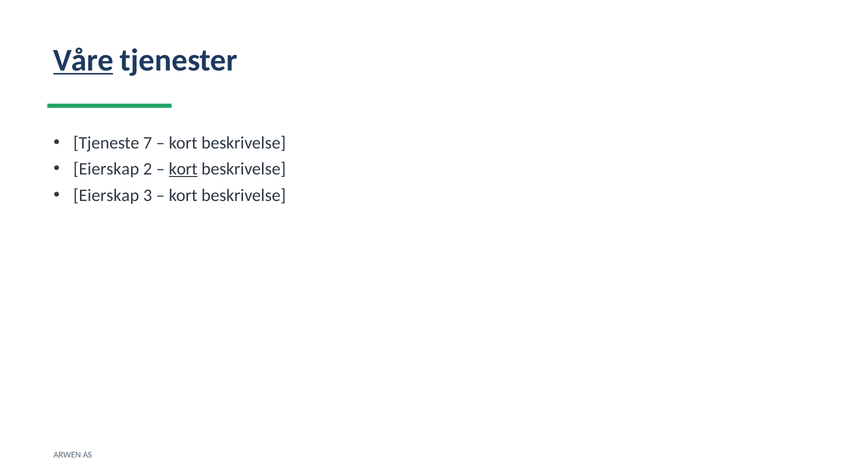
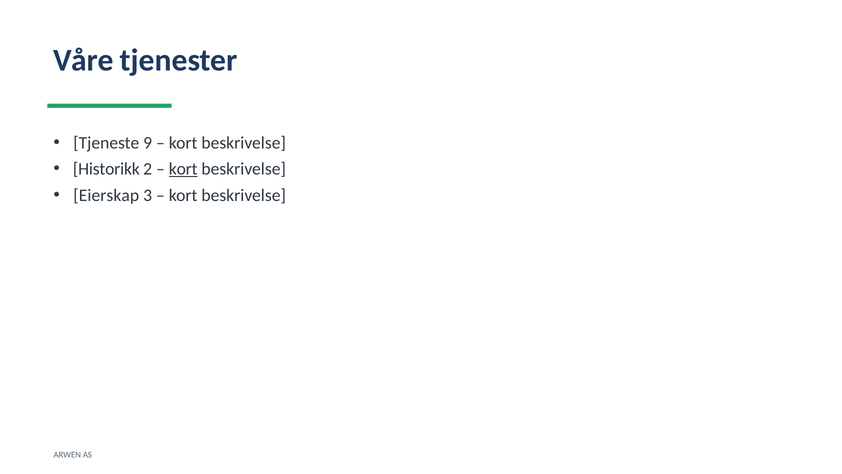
Våre underline: present -> none (83, 60)
7: 7 -> 9 (148, 143)
Eierskap: Eierskap -> Historikk (106, 169)
